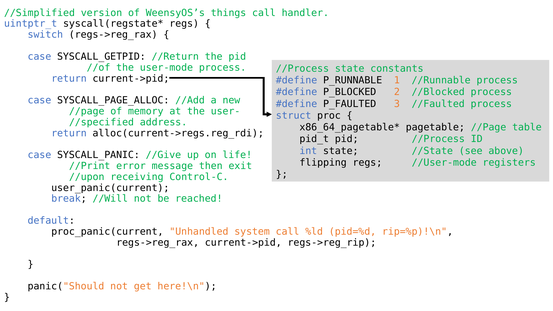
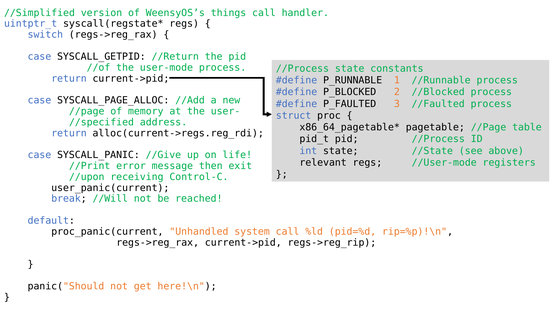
flipping: flipping -> relevant (323, 163)
